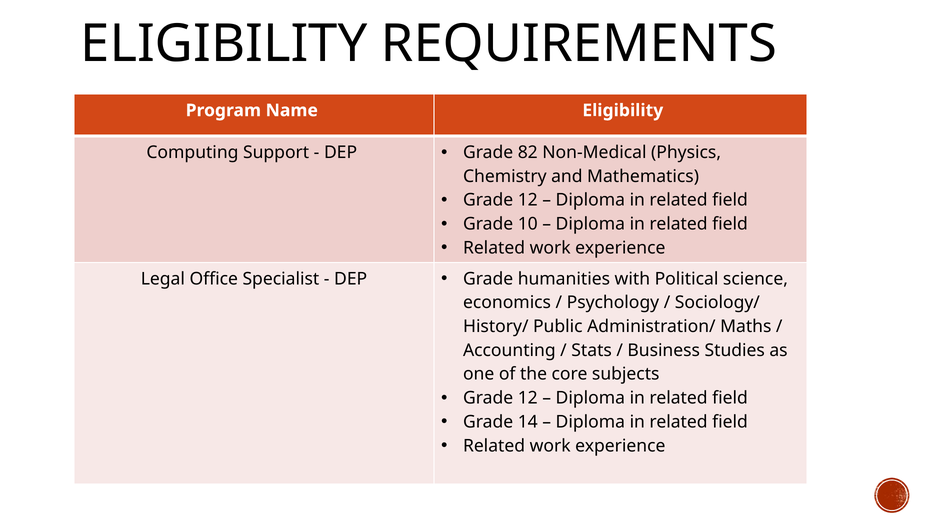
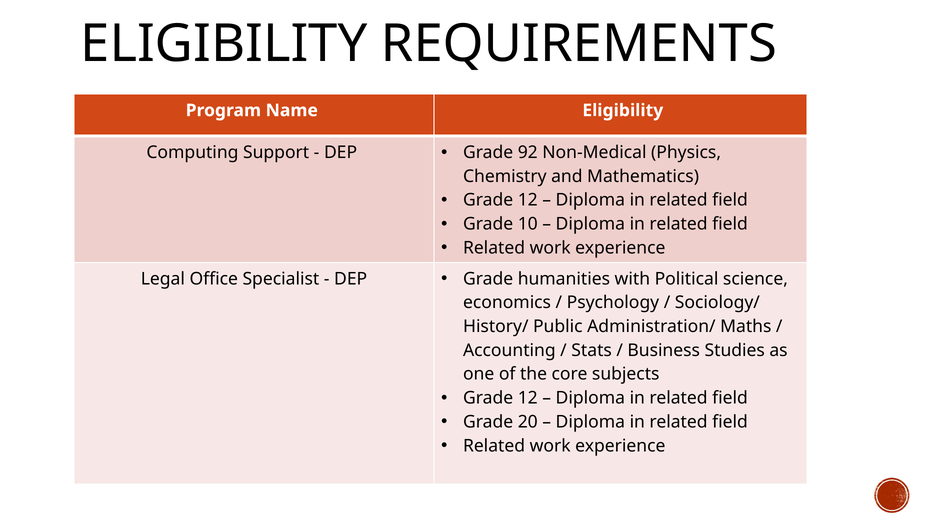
82: 82 -> 92 (528, 152)
14: 14 -> 20 (528, 422)
